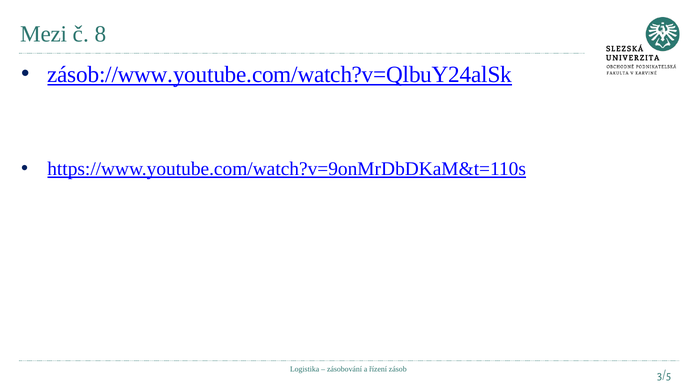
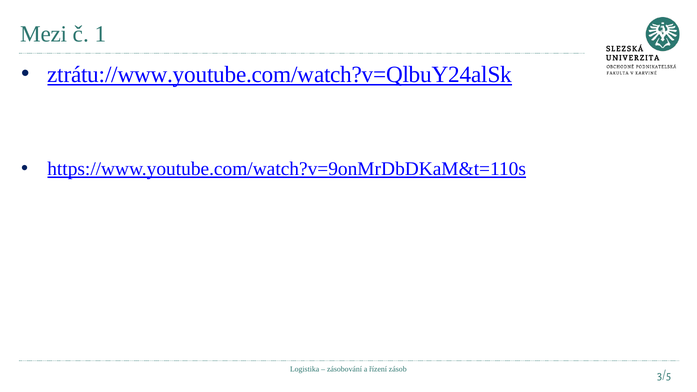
8: 8 -> 1 (100, 34)
zásob://www.youtube.com/watch?v=QlbuY24alSk: zásob://www.youtube.com/watch?v=QlbuY24alSk -> ztrátu://www.youtube.com/watch?v=QlbuY24alSk (280, 75)
